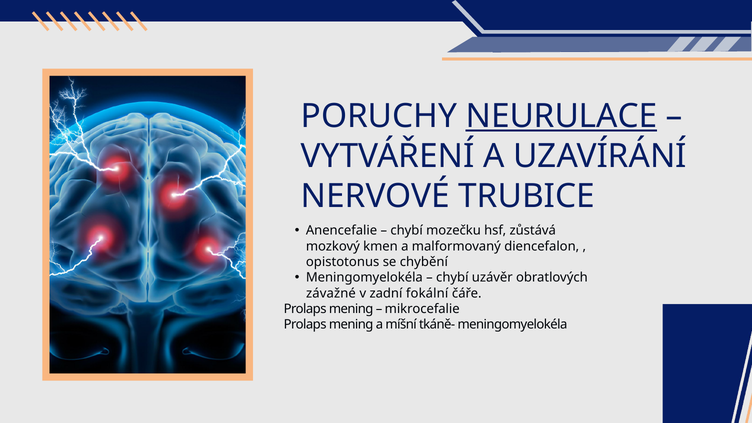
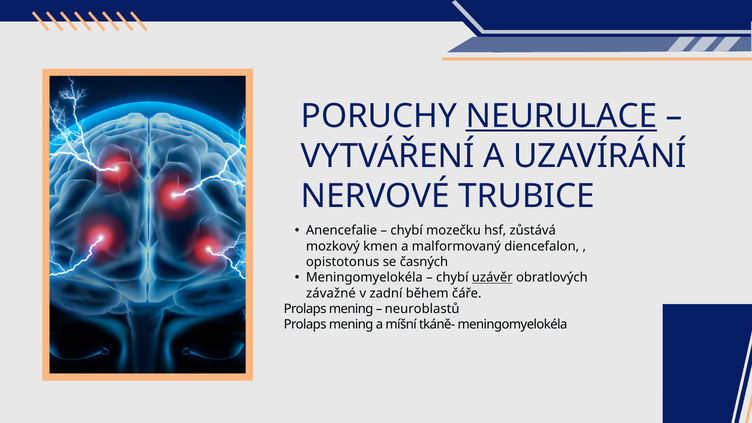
chybění: chybění -> časných (424, 262)
uzávěr underline: none -> present (492, 278)
fokální: fokální -> během (427, 293)
mikrocefalie: mikrocefalie -> neuroblastů (422, 309)
